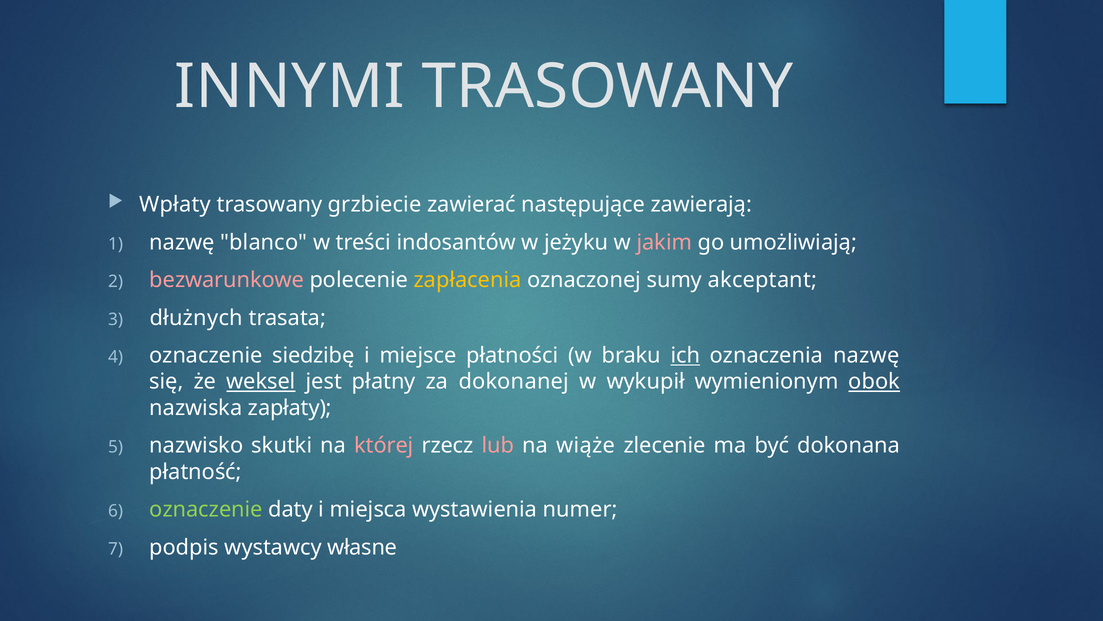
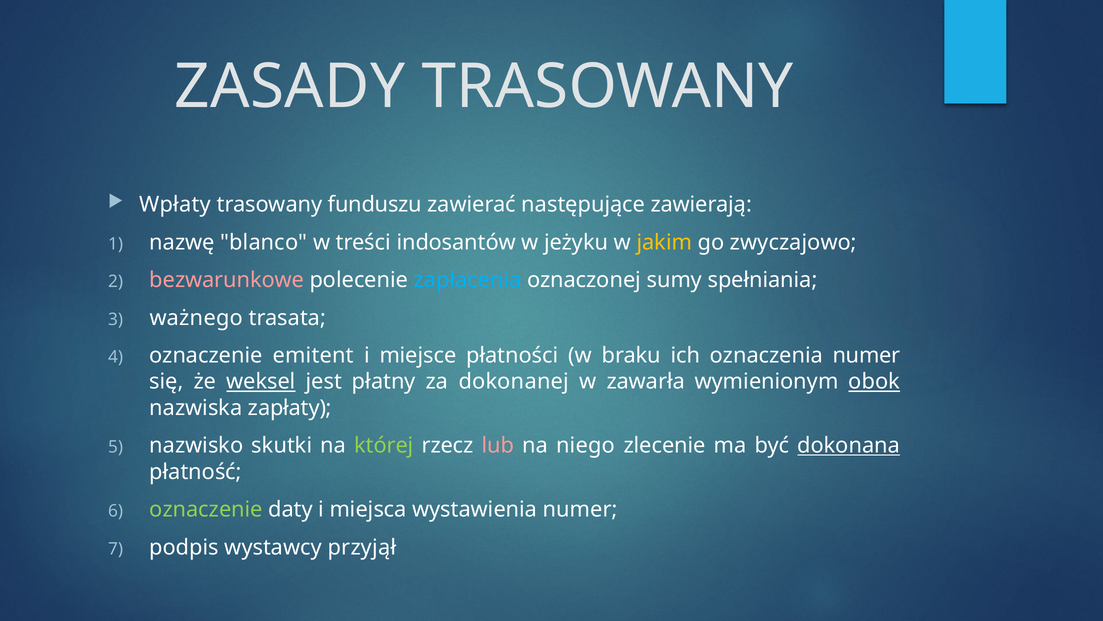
INNYMI: INNYMI -> ZASADY (290, 87)
grzbiecie: grzbiecie -> funduszu (375, 204)
jakim colour: pink -> yellow (664, 242)
umożliwiają: umożliwiają -> zwyczajowo (793, 242)
zapłacenia colour: yellow -> light blue (468, 280)
akceptant: akceptant -> spełniania (763, 280)
dłużnych: dłużnych -> ważnego (196, 318)
siedzibę: siedzibę -> emitent (313, 355)
ich underline: present -> none (685, 355)
oznaczenia nazwę: nazwę -> numer (867, 355)
wykupił: wykupił -> zawarła (646, 381)
której colour: pink -> light green (384, 445)
wiąże: wiąże -> niego (586, 445)
dokonana underline: none -> present (849, 445)
własne: własne -> przyjął (362, 547)
